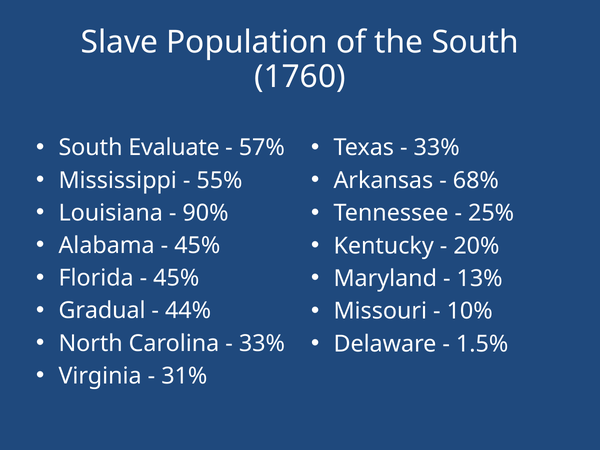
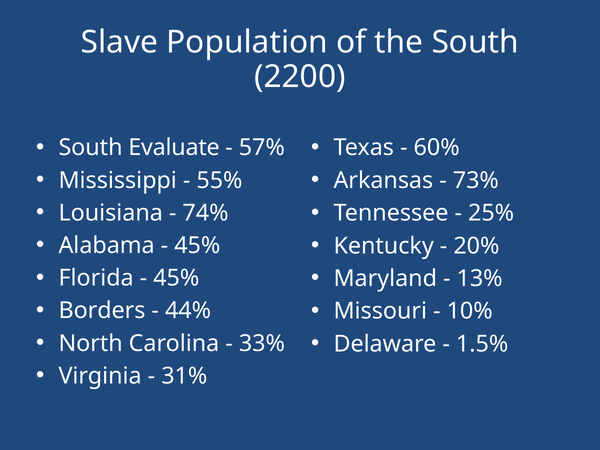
1760: 1760 -> 2200 (300, 77)
33%: 33% -> 60% (437, 148)
68%: 68% -> 73% (476, 180)
90%: 90% -> 74% (206, 213)
Gradual: Gradual -> Borders (102, 311)
